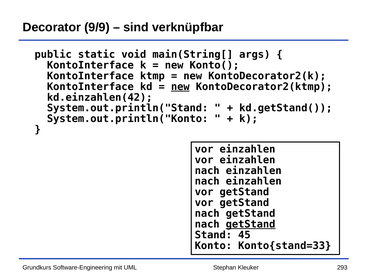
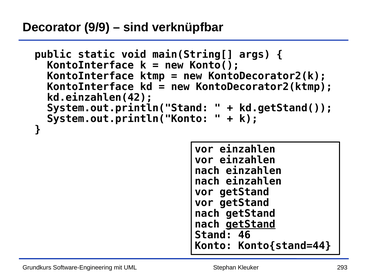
new underline: present -> none (180, 87)
45: 45 -> 46 (244, 234)
Konto{stand=33: Konto{stand=33 -> Konto{stand=44 (285, 245)
